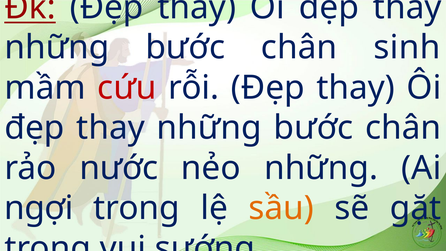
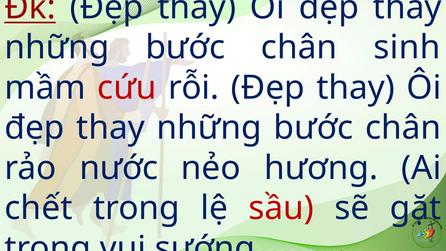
nẻo những: những -> hương (321, 168)
ngợi: ngợi -> chết (39, 208)
sầu colour: orange -> red (281, 208)
